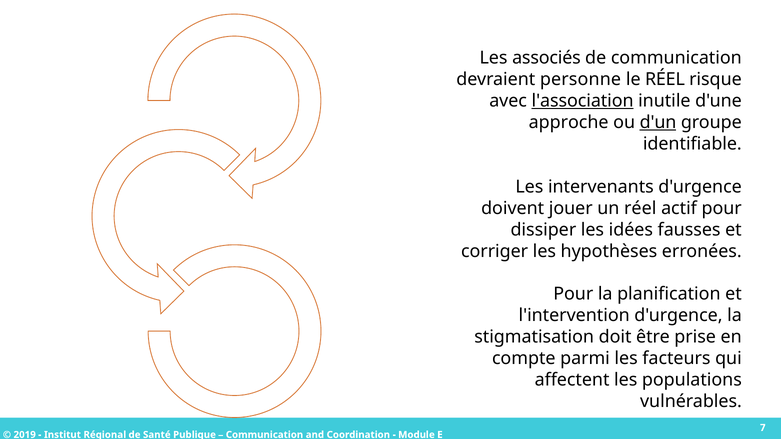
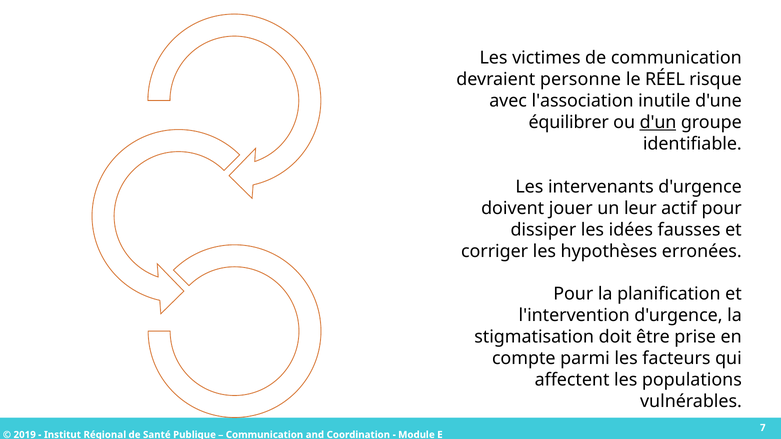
associés: associés -> victimes (546, 58)
l'association underline: present -> none (583, 101)
approche: approche -> équilibrer (569, 122)
un réel: réel -> leur (640, 208)
